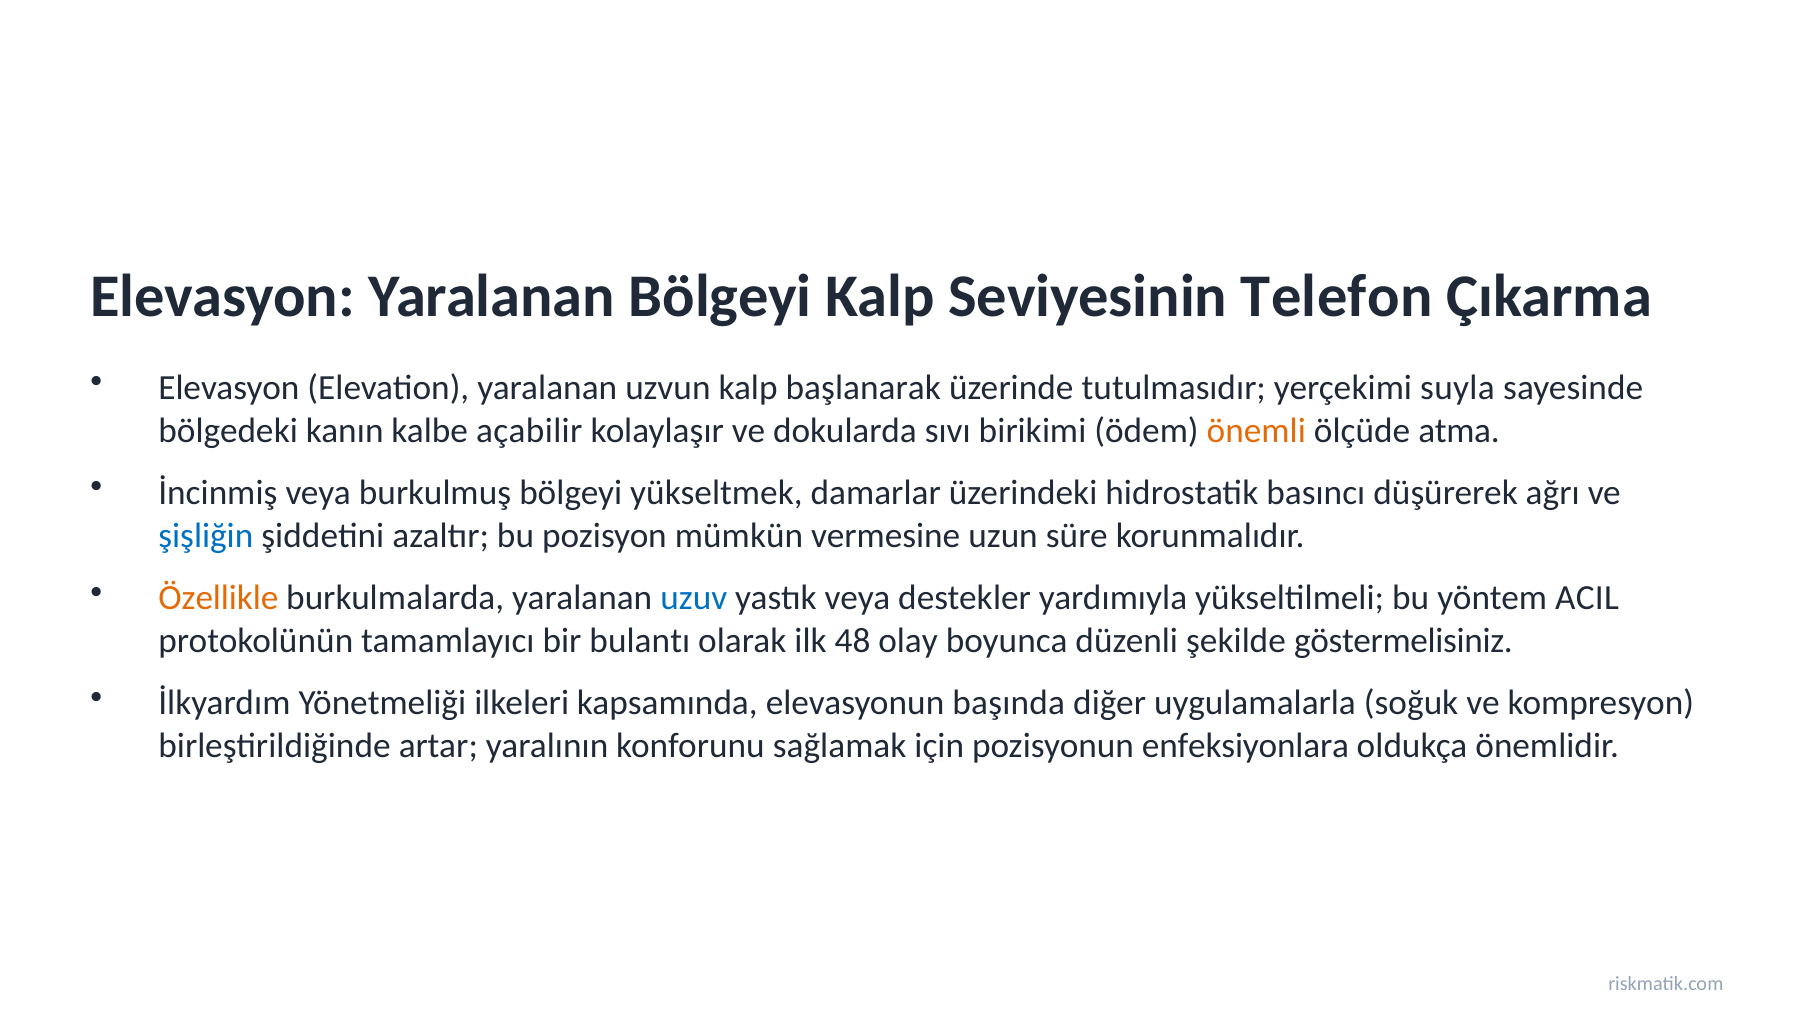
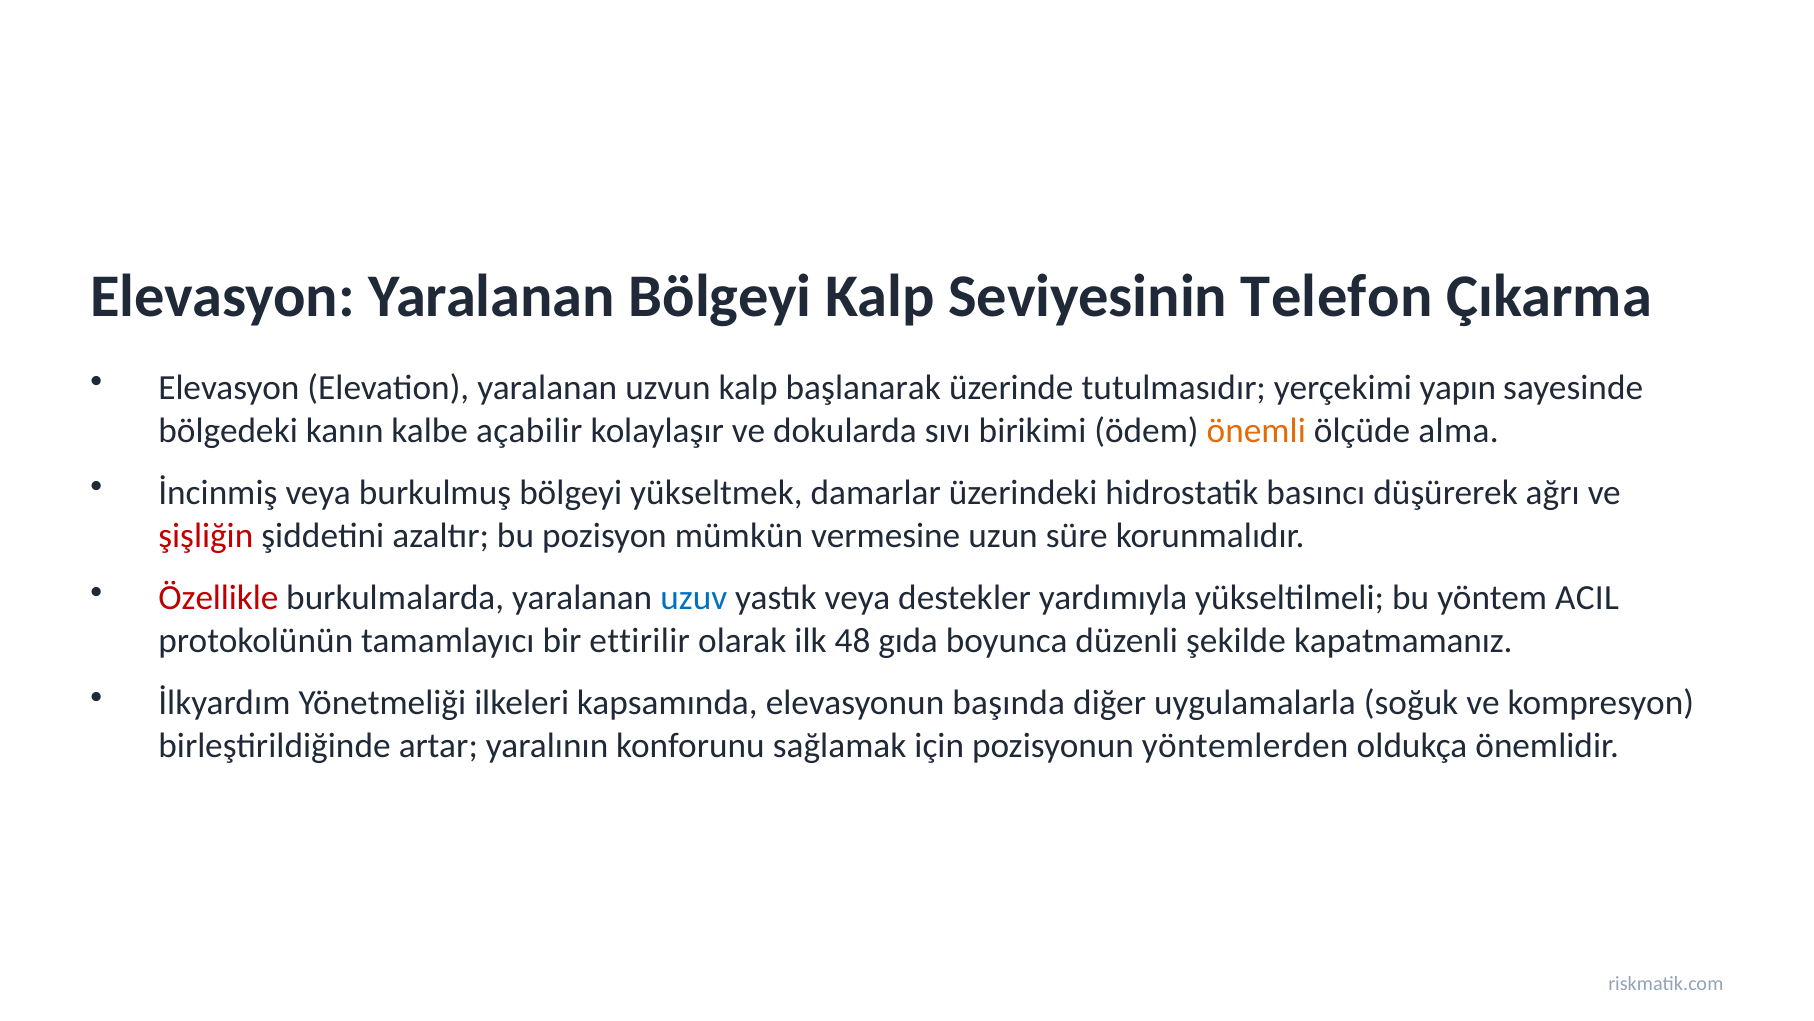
suyla: suyla -> yapın (1458, 388)
atma: atma -> alma (1459, 430)
şişliğin colour: blue -> red (206, 535)
Özellikle colour: orange -> red (218, 598)
bulantı: bulantı -> ettirilir (640, 640)
olay: olay -> gıda (908, 640)
göstermelisiniz: göstermelisiniz -> kapatmamanız (1403, 640)
enfeksiyonlara: enfeksiyonlara -> yöntemlerden (1245, 745)
